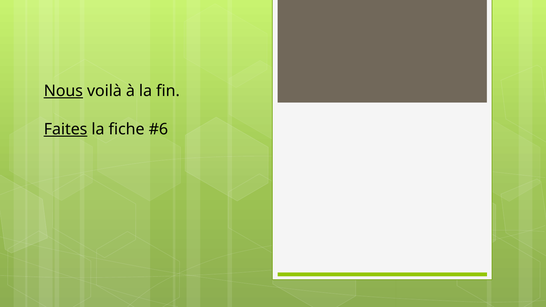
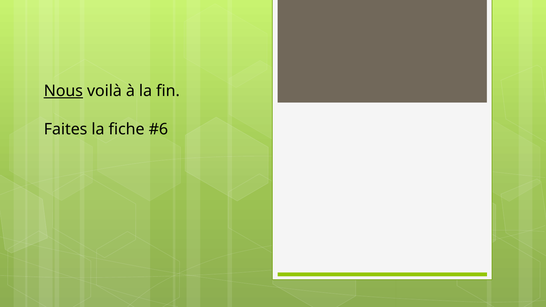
Faites underline: present -> none (66, 129)
